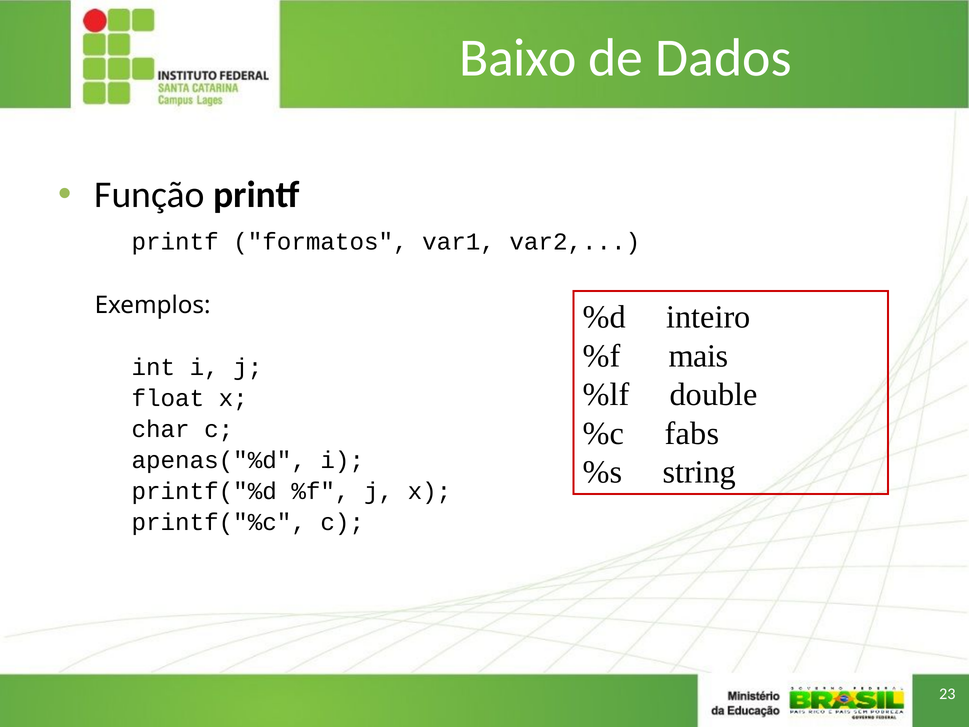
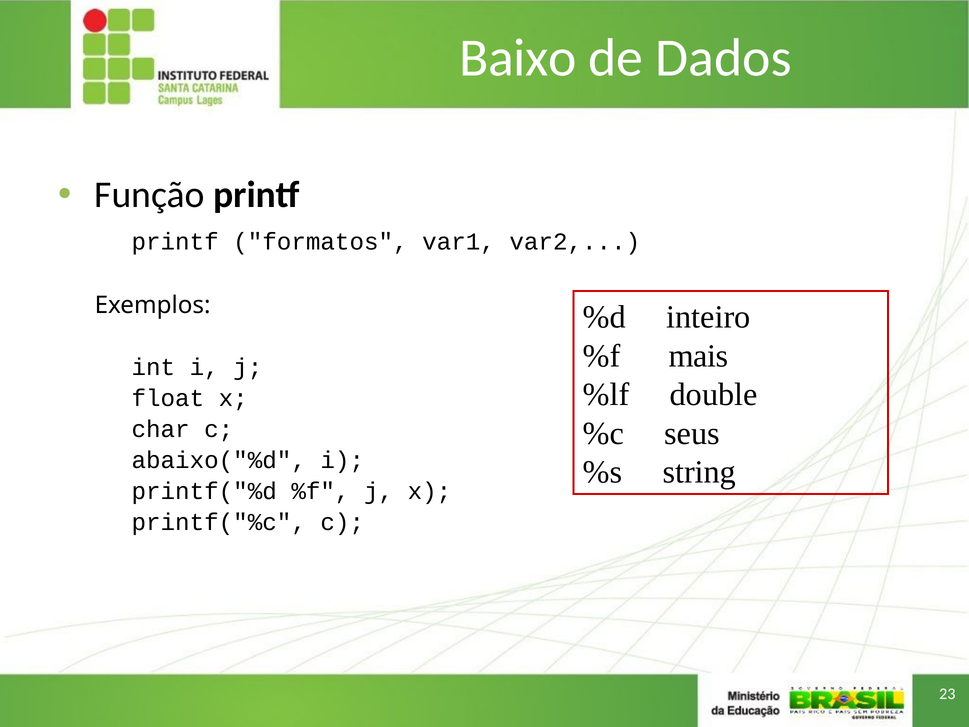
fabs: fabs -> seus (692, 433)
apenas("%d: apenas("%d -> abaixo("%d (219, 460)
